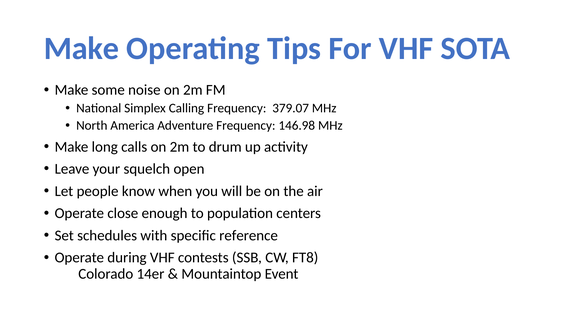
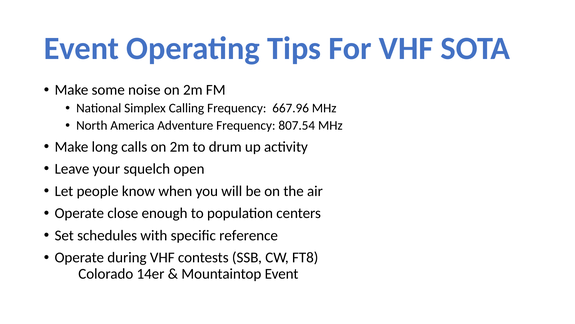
Make: Make -> Event (81, 48)
379.07: 379.07 -> 667.96 (291, 108)
146.98: 146.98 -> 807.54 (297, 125)
